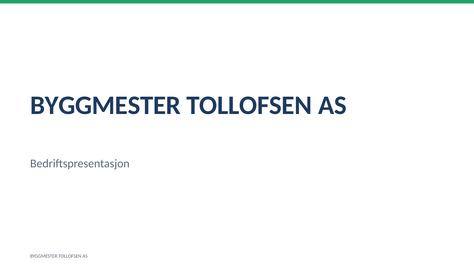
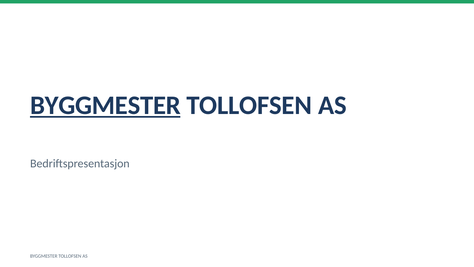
BYGGMESTER underline: none -> present (105, 105)
